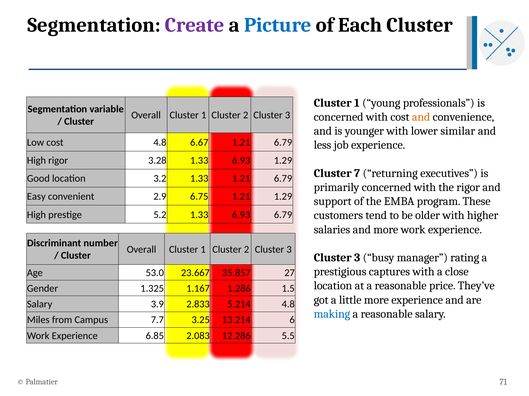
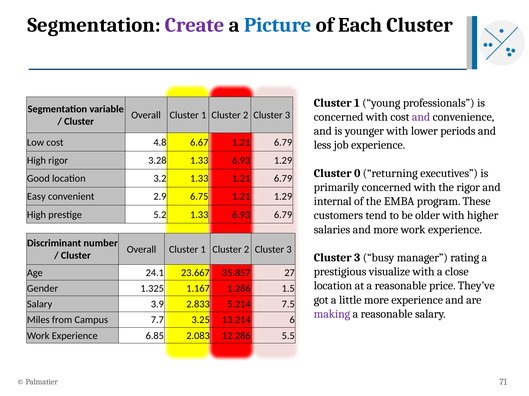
and colour: orange -> purple (421, 117)
similar: similar -> periods (458, 131)
7: 7 -> 0 (357, 174)
support: support -> internal (333, 202)
captures: captures -> visualize (390, 272)
53.0: 53.0 -> 24.1 (155, 273)
5.214 4.8: 4.8 -> 7.5 (288, 305)
making colour: blue -> purple (332, 315)
